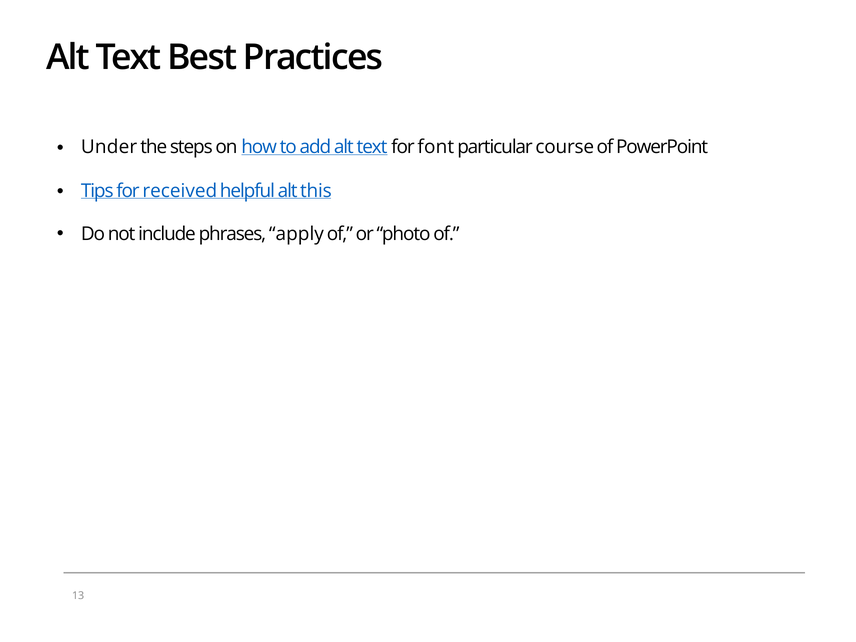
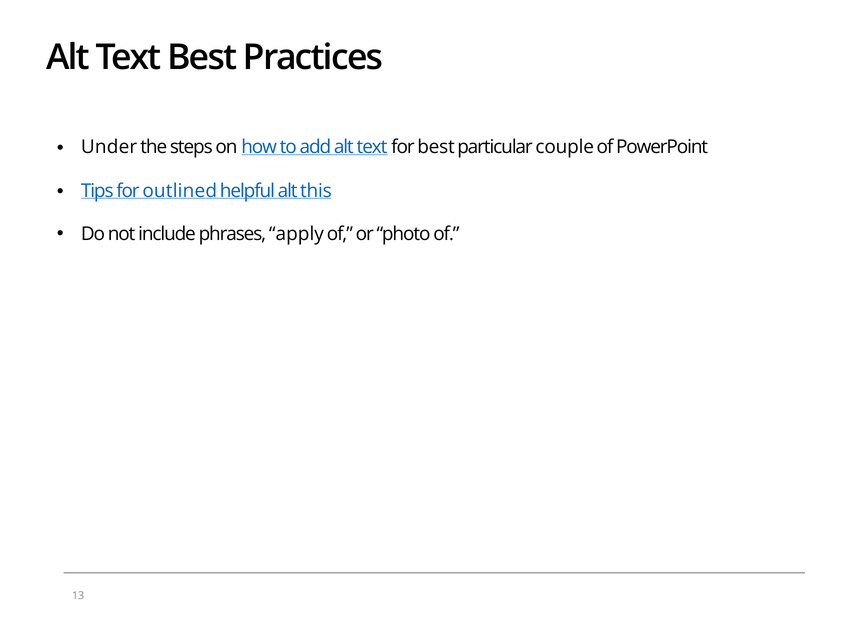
for font: font -> best (436, 147)
course: course -> couple (565, 147)
received: received -> outlined (180, 191)
